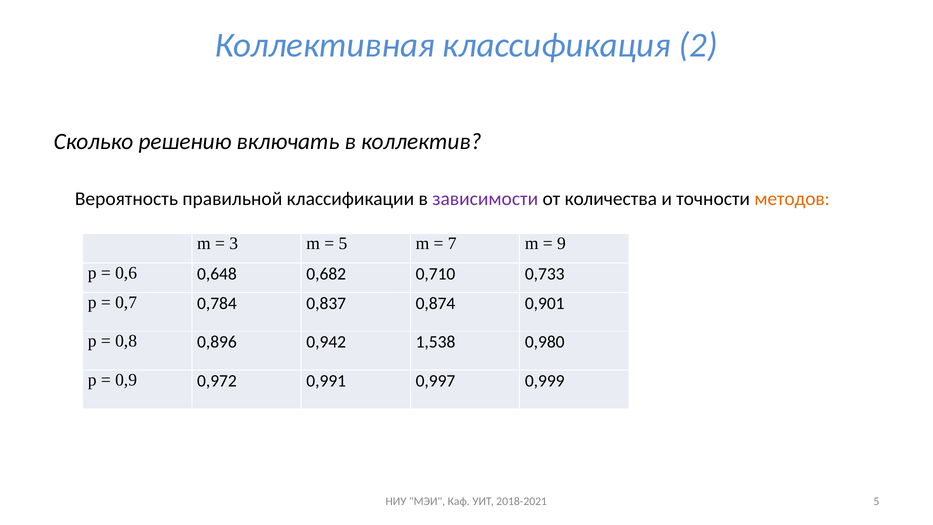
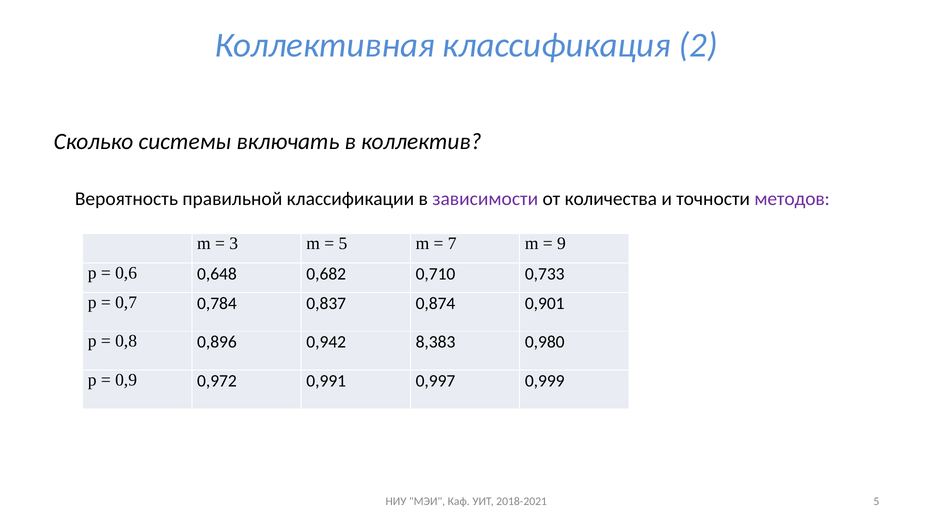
решению: решению -> системы (185, 142)
методов colour: orange -> purple (792, 199)
1,538: 1,538 -> 8,383 (435, 342)
